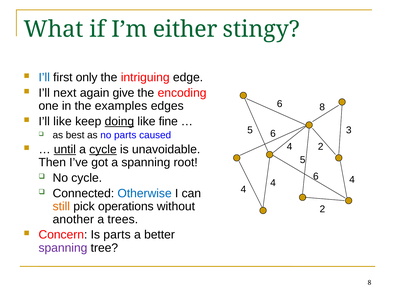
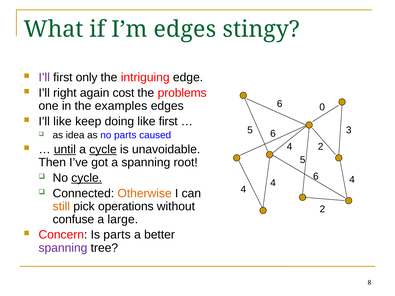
I’m either: either -> edges (185, 29)
I’ll colour: blue -> purple (44, 78)
next: next -> right (65, 93)
give: give -> cost (123, 93)
encoding: encoding -> problems (182, 93)
8: 8 -> 0 (322, 107)
doing underline: present -> none (119, 121)
like fine: fine -> first (168, 121)
best: best -> idea (75, 135)
cycle underline: none -> present (87, 178)
Otherwise colour: blue -> orange (145, 193)
another: another -> confuse (73, 220)
trees: trees -> large (123, 220)
